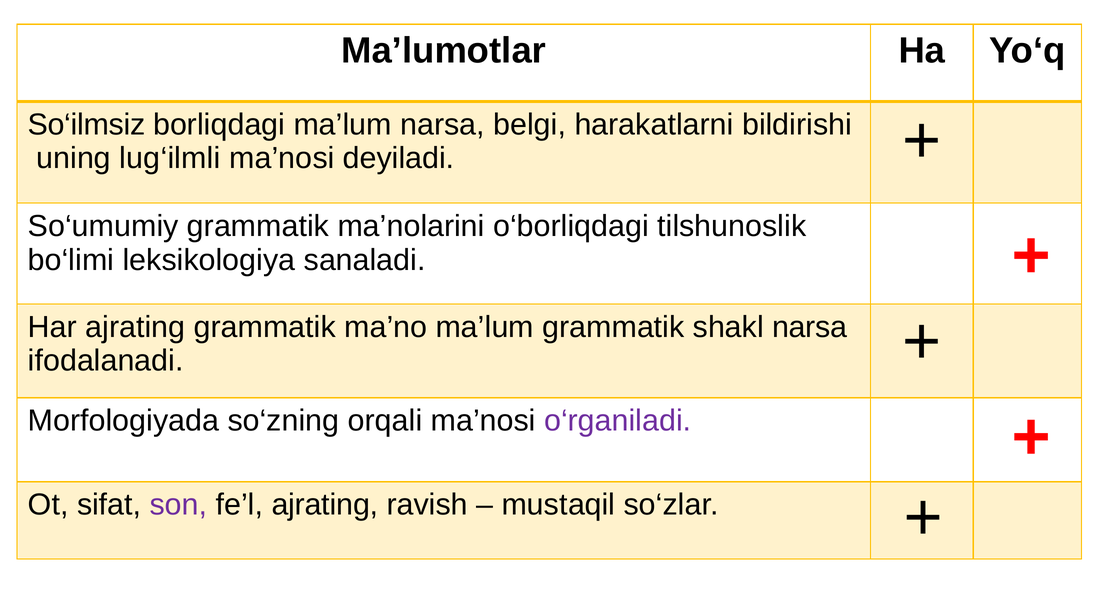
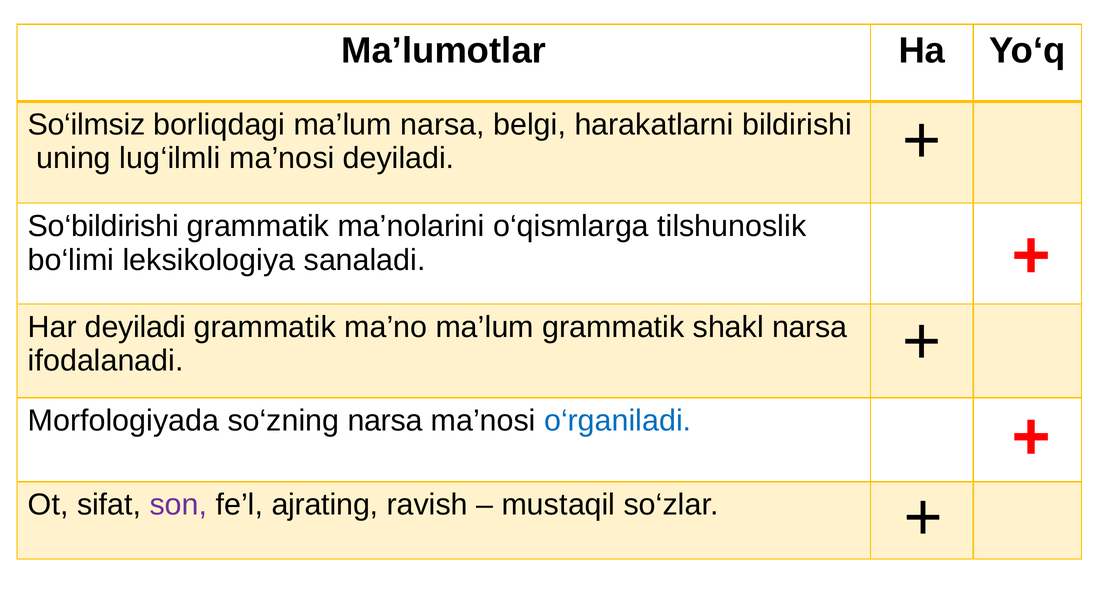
So‘umumiy: So‘umumiy -> So‘bildirishi (103, 226)
o‘borliqdagi: o‘borliqdagi -> o‘qismlarga (571, 226)
Har ajrating: ajrating -> deyiladi (135, 327)
so‘zning orqali: orqali -> narsa (385, 421)
o‘rganiladi colour: purple -> blue (618, 421)
